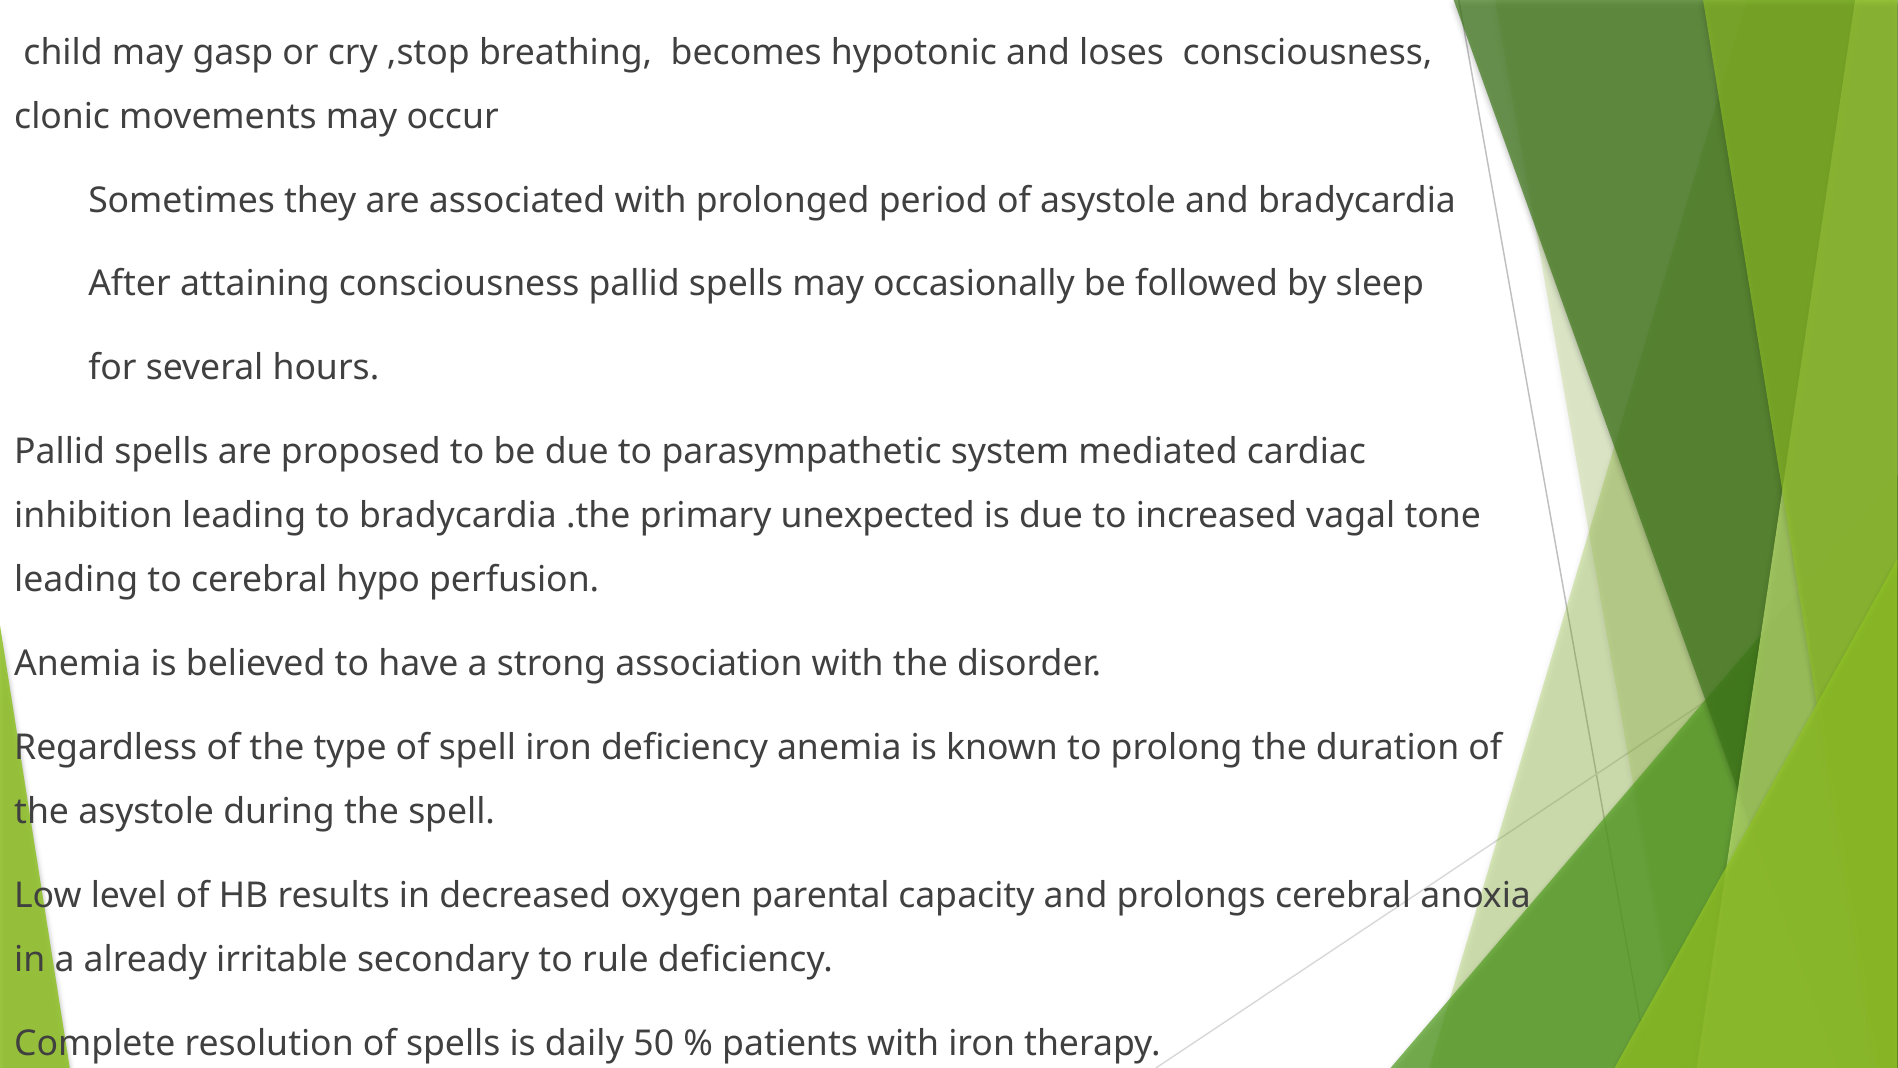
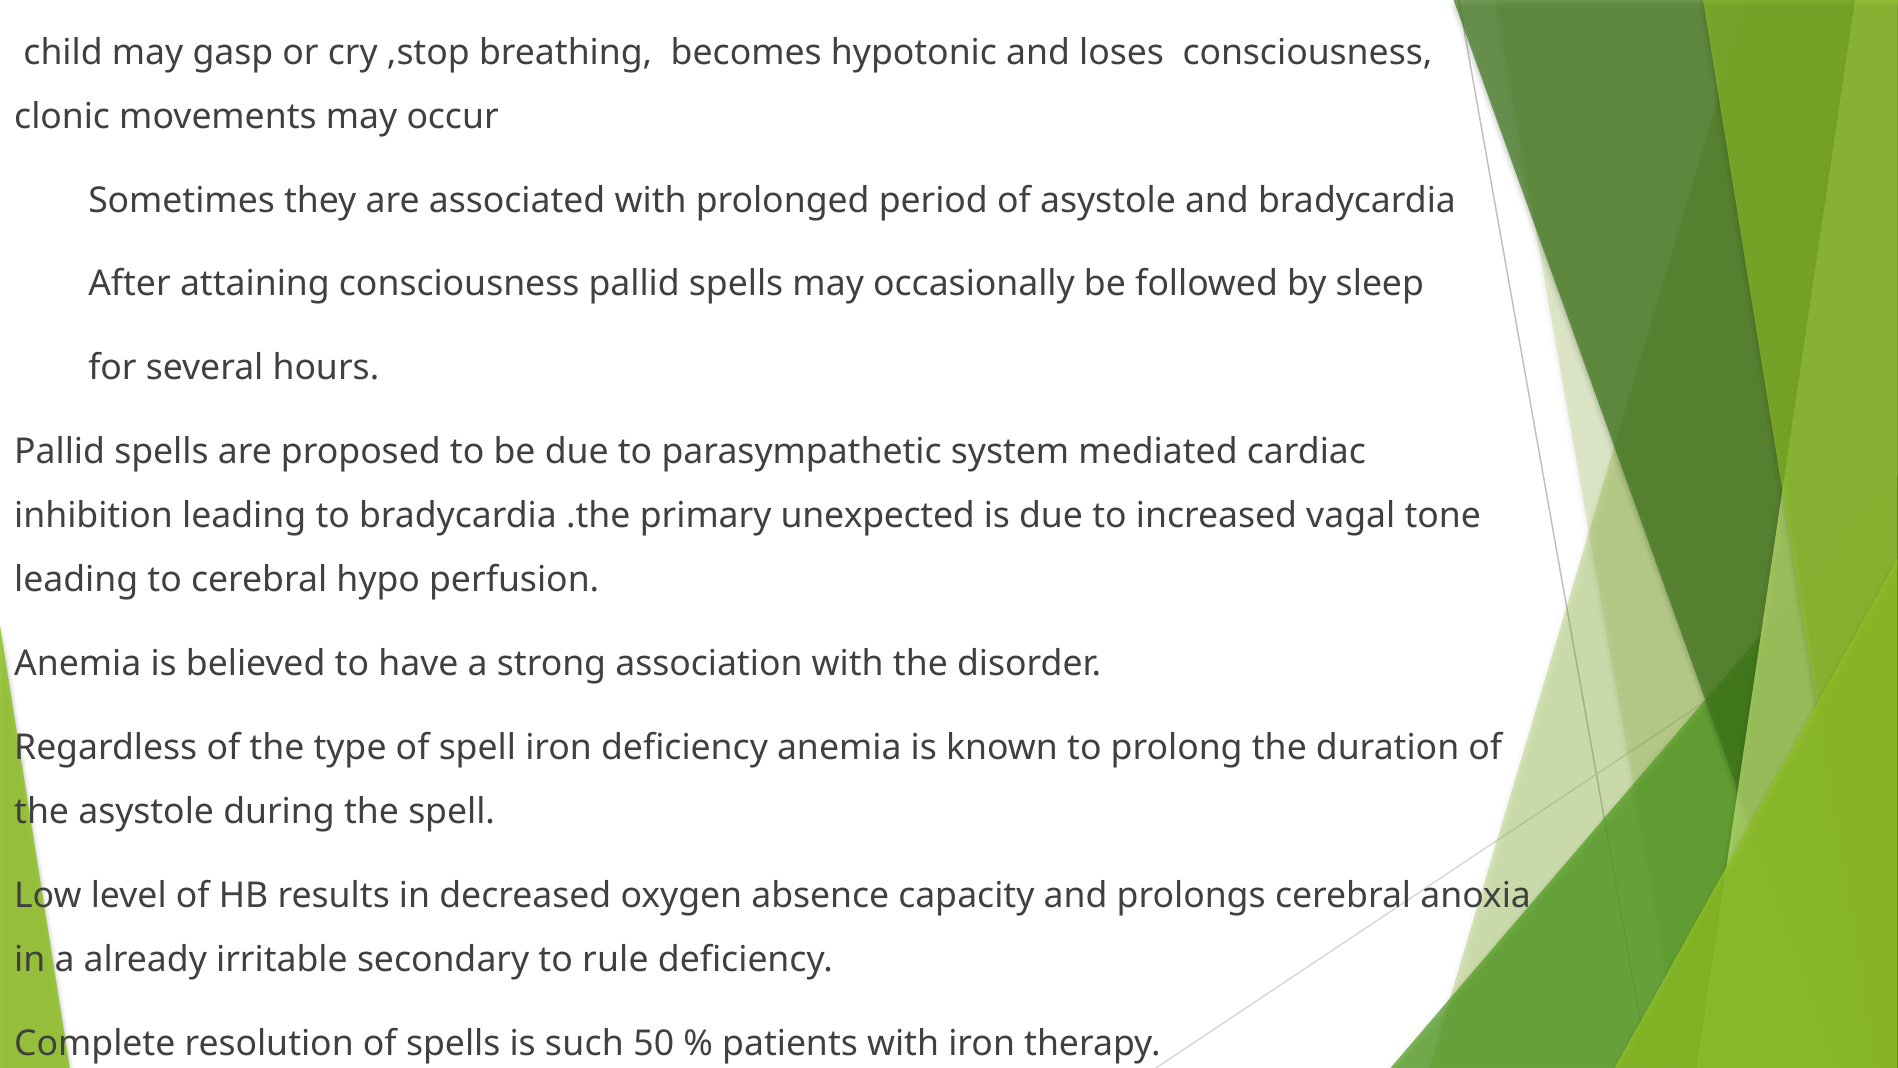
parental: parental -> absence (820, 895)
daily: daily -> such (584, 1043)
